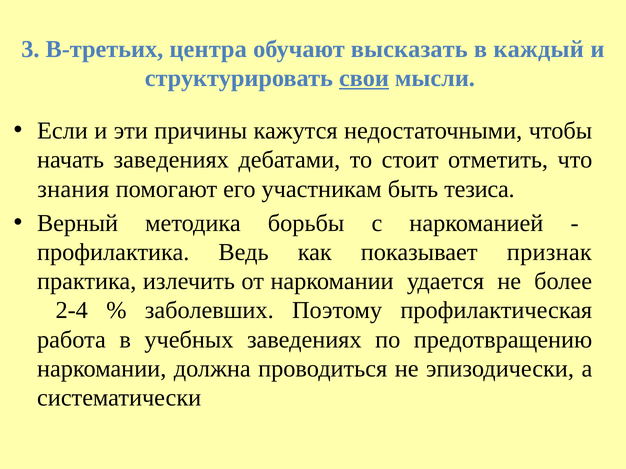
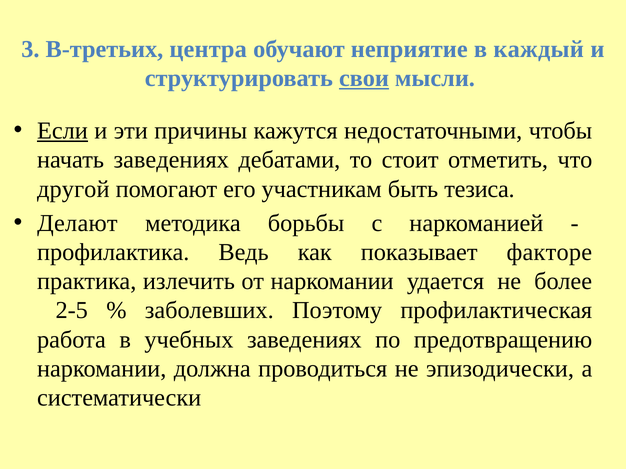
высказать: высказать -> неприятие (409, 49)
Если underline: none -> present (62, 131)
знания: знания -> другой (73, 189)
Верный: Верный -> Делают (77, 223)
признак: признак -> факторе (549, 252)
2-4: 2-4 -> 2-5 (72, 311)
